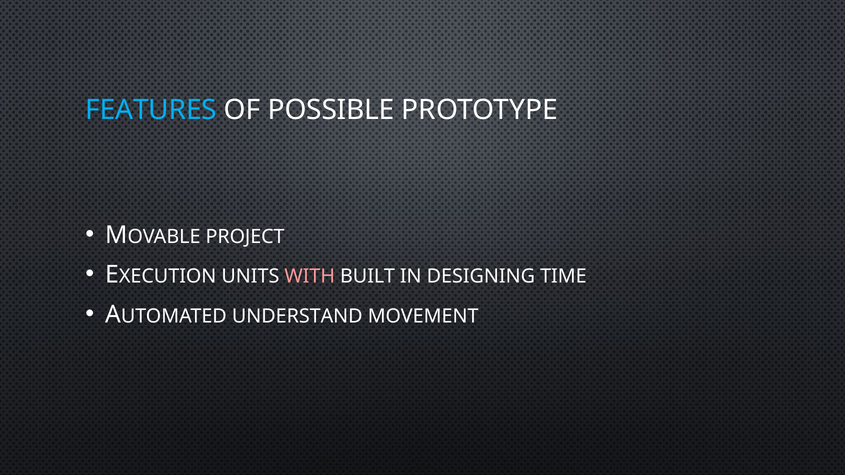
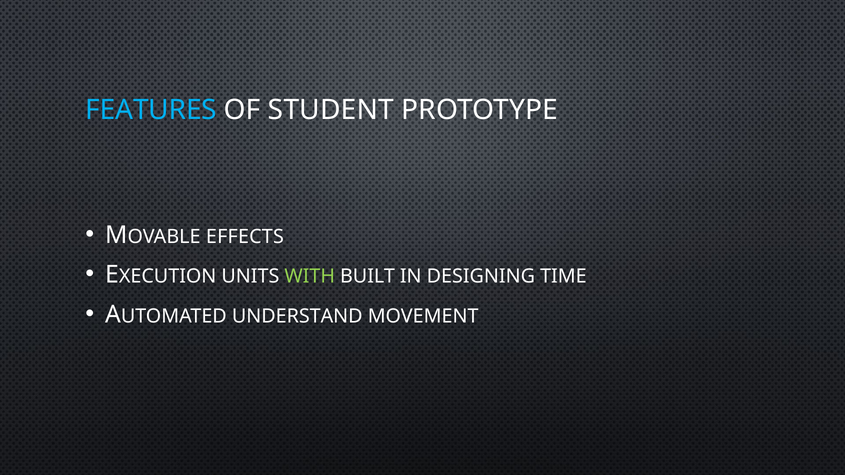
POSSIBLE: POSSIBLE -> STUDENT (331, 110)
PROJECT: PROJECT -> EFFECTS (245, 237)
WITH colour: pink -> light green (310, 277)
